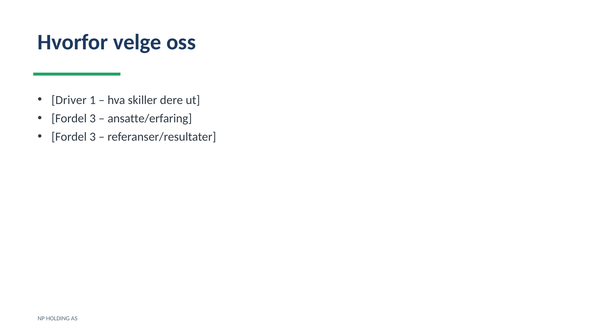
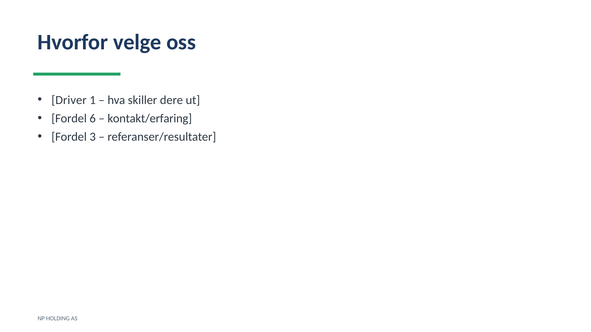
3: 3 -> 6 (93, 119)
ansatte/erfaring: ansatte/erfaring -> kontakt/erfaring (150, 119)
